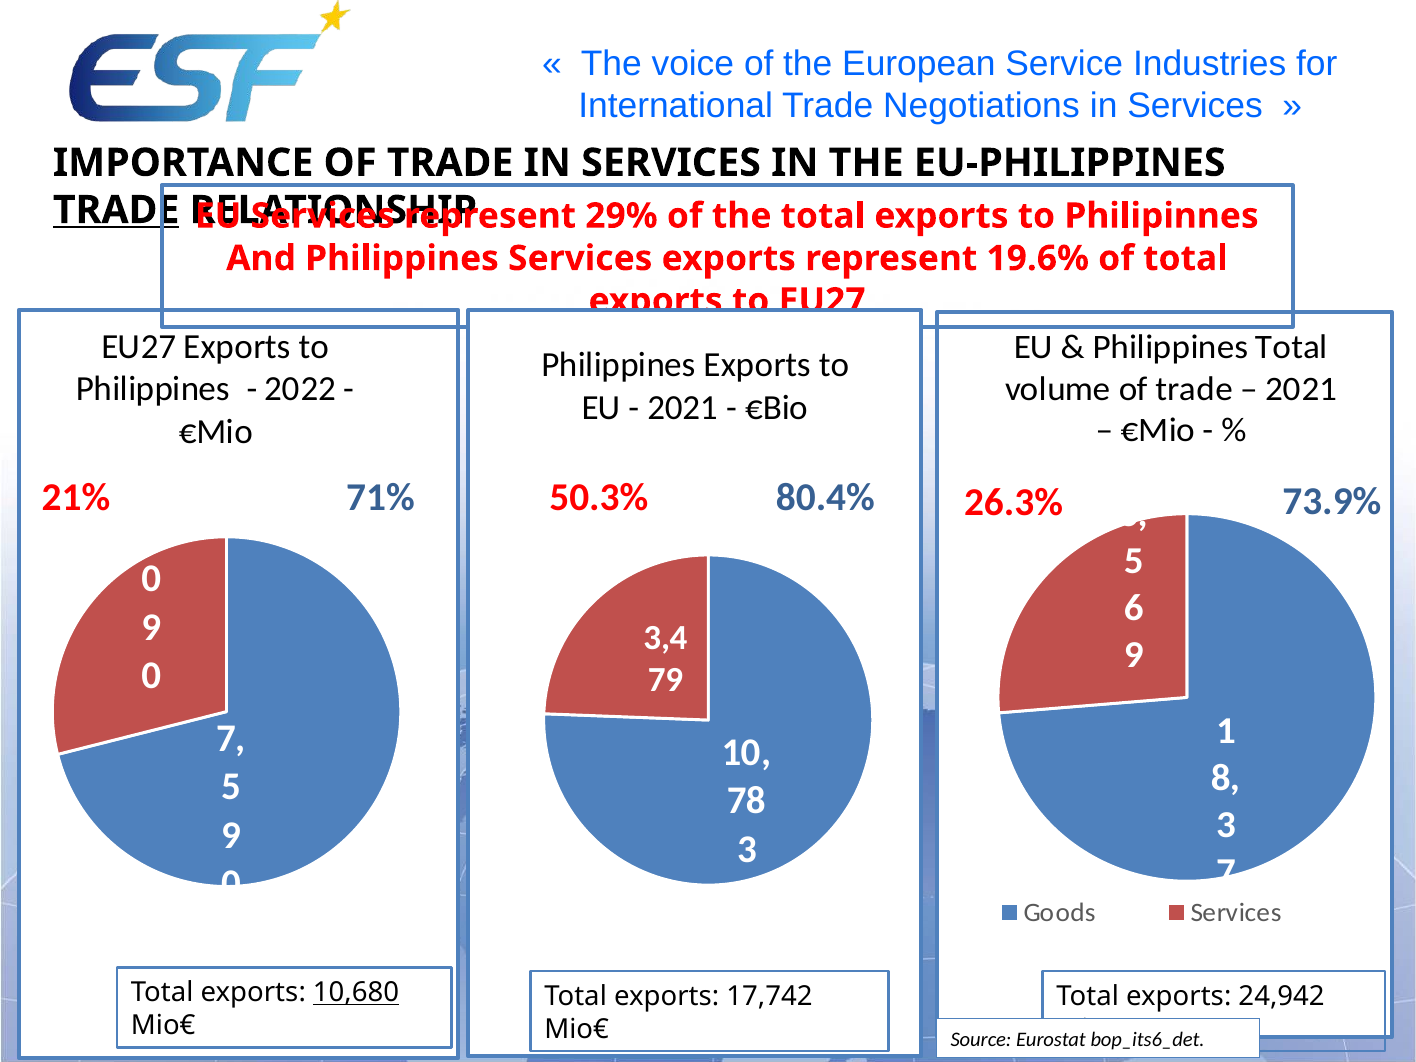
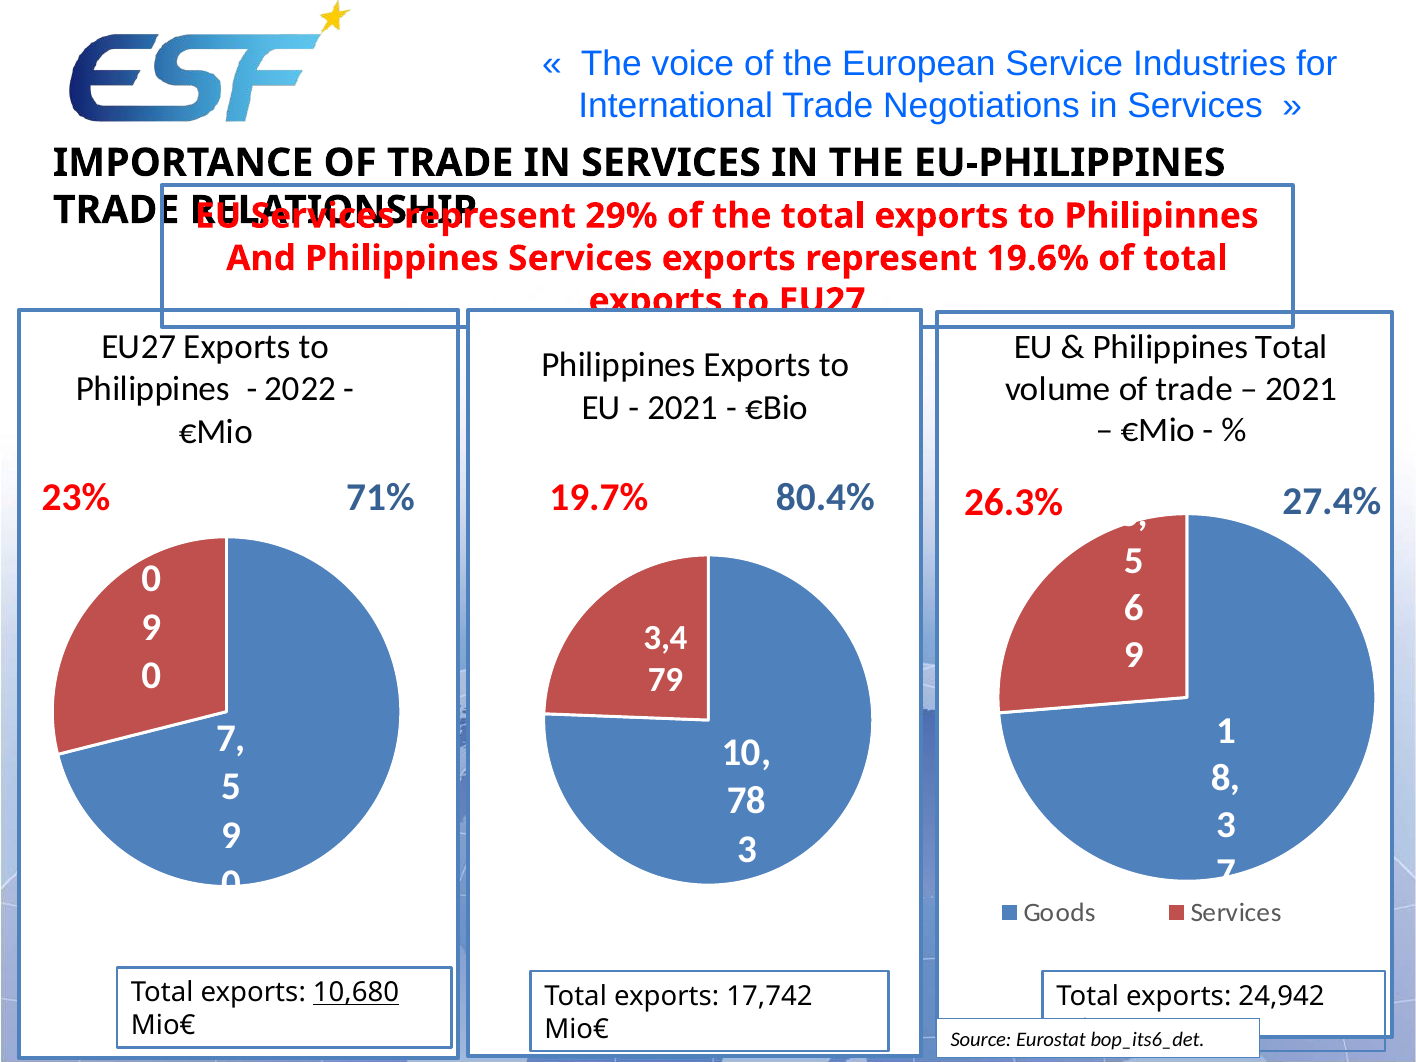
TRADE underline: present -> none (116, 210)
21%: 21% -> 23% (76, 497)
50.3%: 50.3% -> 19.7% (599, 497)
73.9%: 73.9% -> 27.4% (1332, 502)
